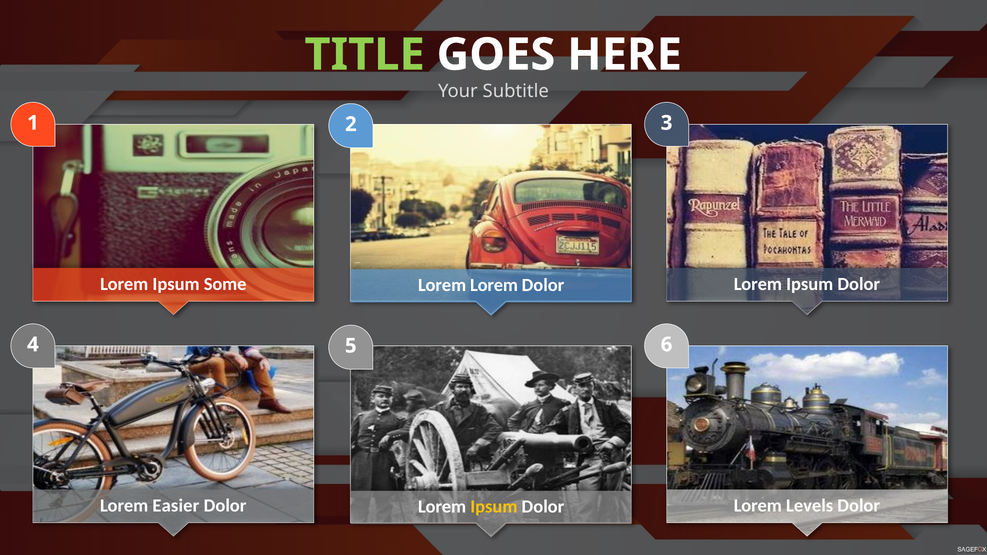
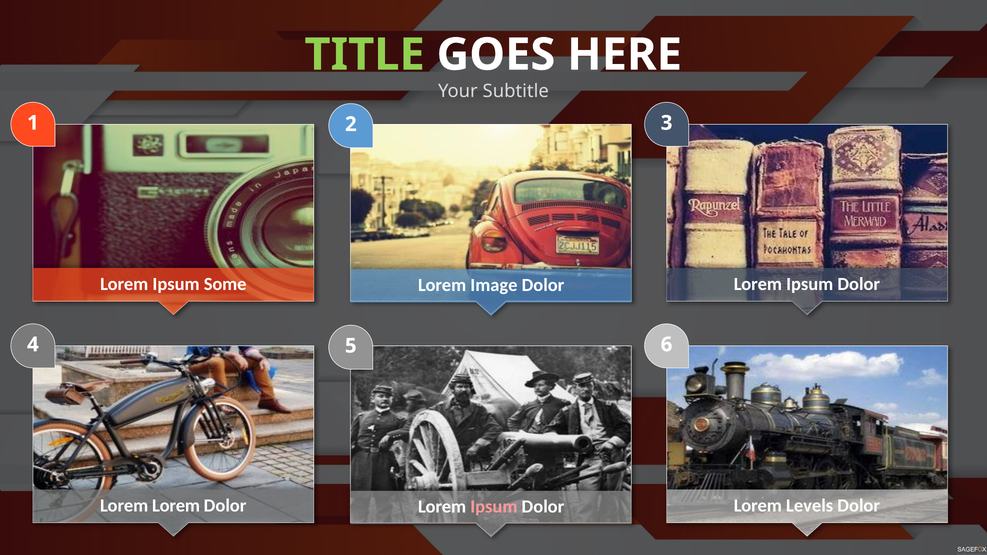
Lorem Lorem: Lorem -> Image (494, 285)
Lorem Easier: Easier -> Lorem (176, 506)
Ipsum colour: yellow -> pink (494, 507)
